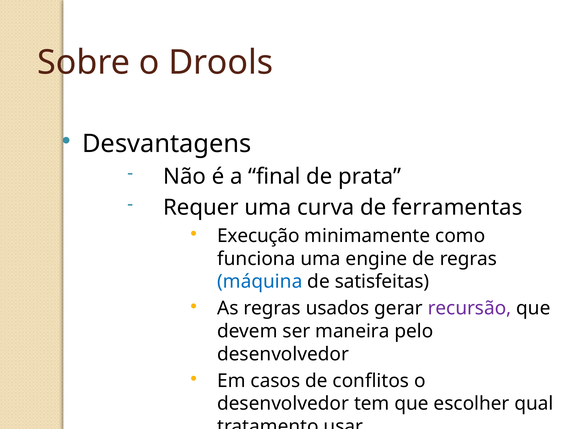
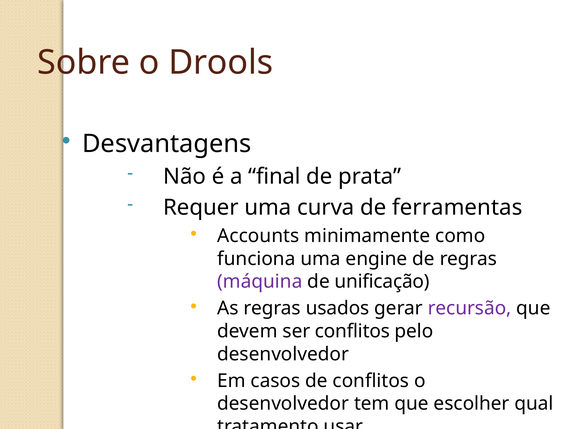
Execução: Execução -> Accounts (258, 236)
máquina colour: blue -> purple (260, 282)
satisfeitas: satisfeitas -> unificação (382, 282)
ser maneira: maneira -> conflitos (352, 331)
